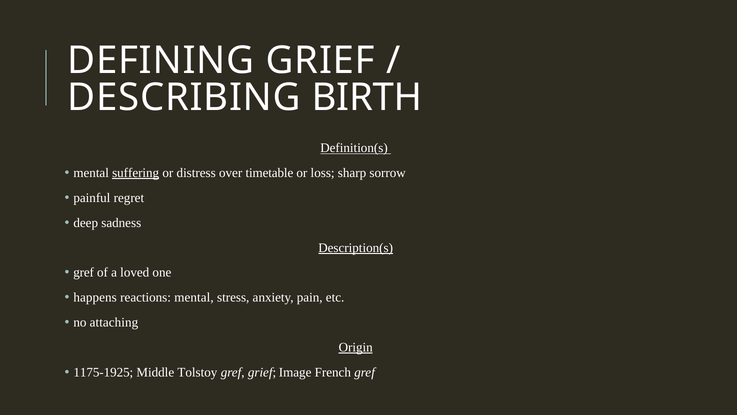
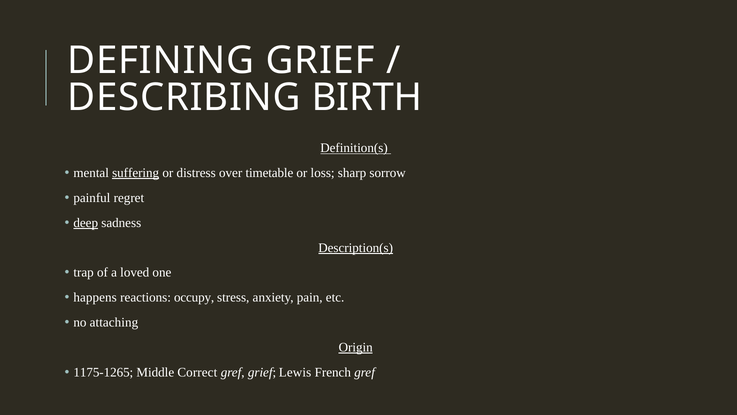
deep underline: none -> present (86, 223)
gref: gref -> trap (84, 272)
reactions mental: mental -> occupy (194, 297)
1175-1925: 1175-1925 -> 1175-1265 (103, 372)
Tolstoy: Tolstoy -> Correct (197, 372)
Image: Image -> Lewis (295, 372)
